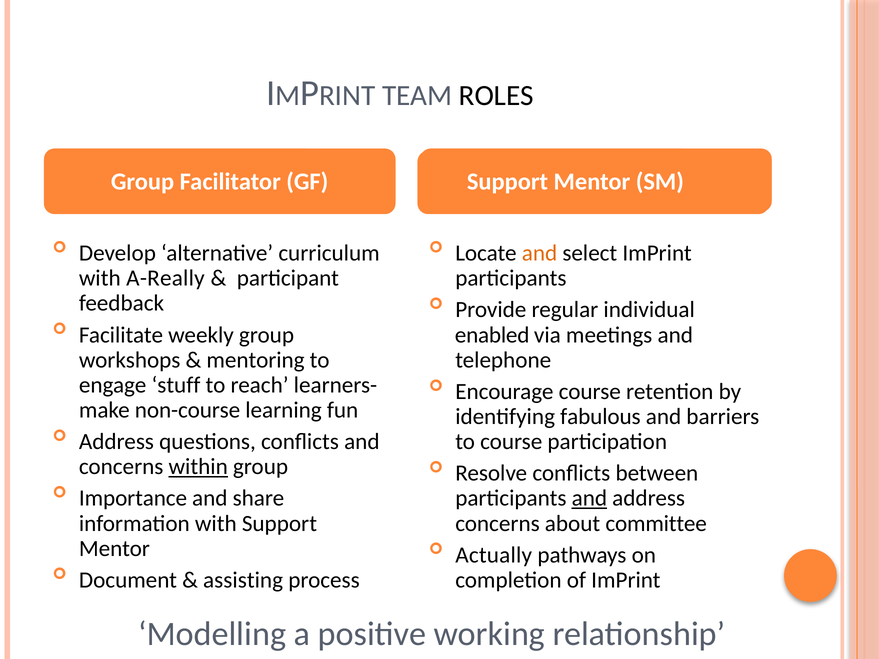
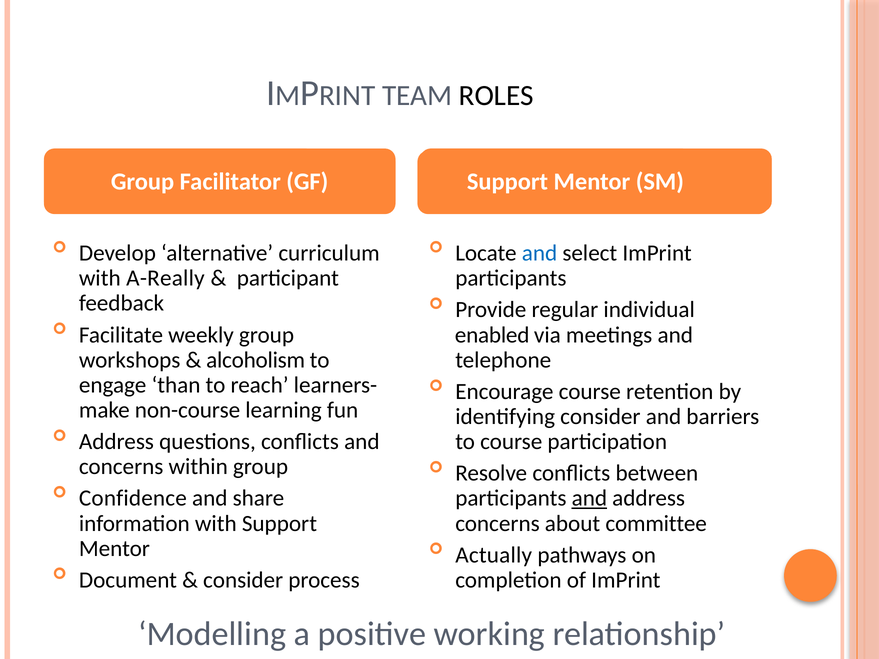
and colour: orange -> blue (540, 253)
mentoring: mentoring -> alcoholism (256, 360)
stuff: stuff -> than (176, 385)
identifying fabulous: fabulous -> consider (600, 417)
within underline: present -> none (198, 467)
Importance: Importance -> Confidence (133, 498)
assisting: assisting -> consider (243, 580)
